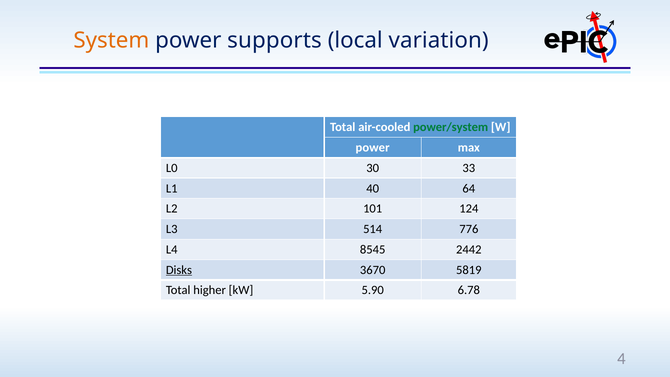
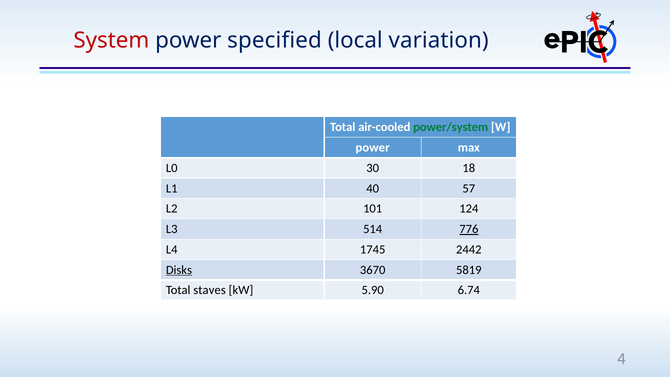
System colour: orange -> red (111, 40)
supports: supports -> specified (275, 40)
33: 33 -> 18 (469, 168)
64: 64 -> 57 (469, 188)
776 underline: none -> present (469, 229)
8545: 8545 -> 1745 (373, 249)
higher: higher -> staves (210, 290)
6.78: 6.78 -> 6.74 (469, 290)
